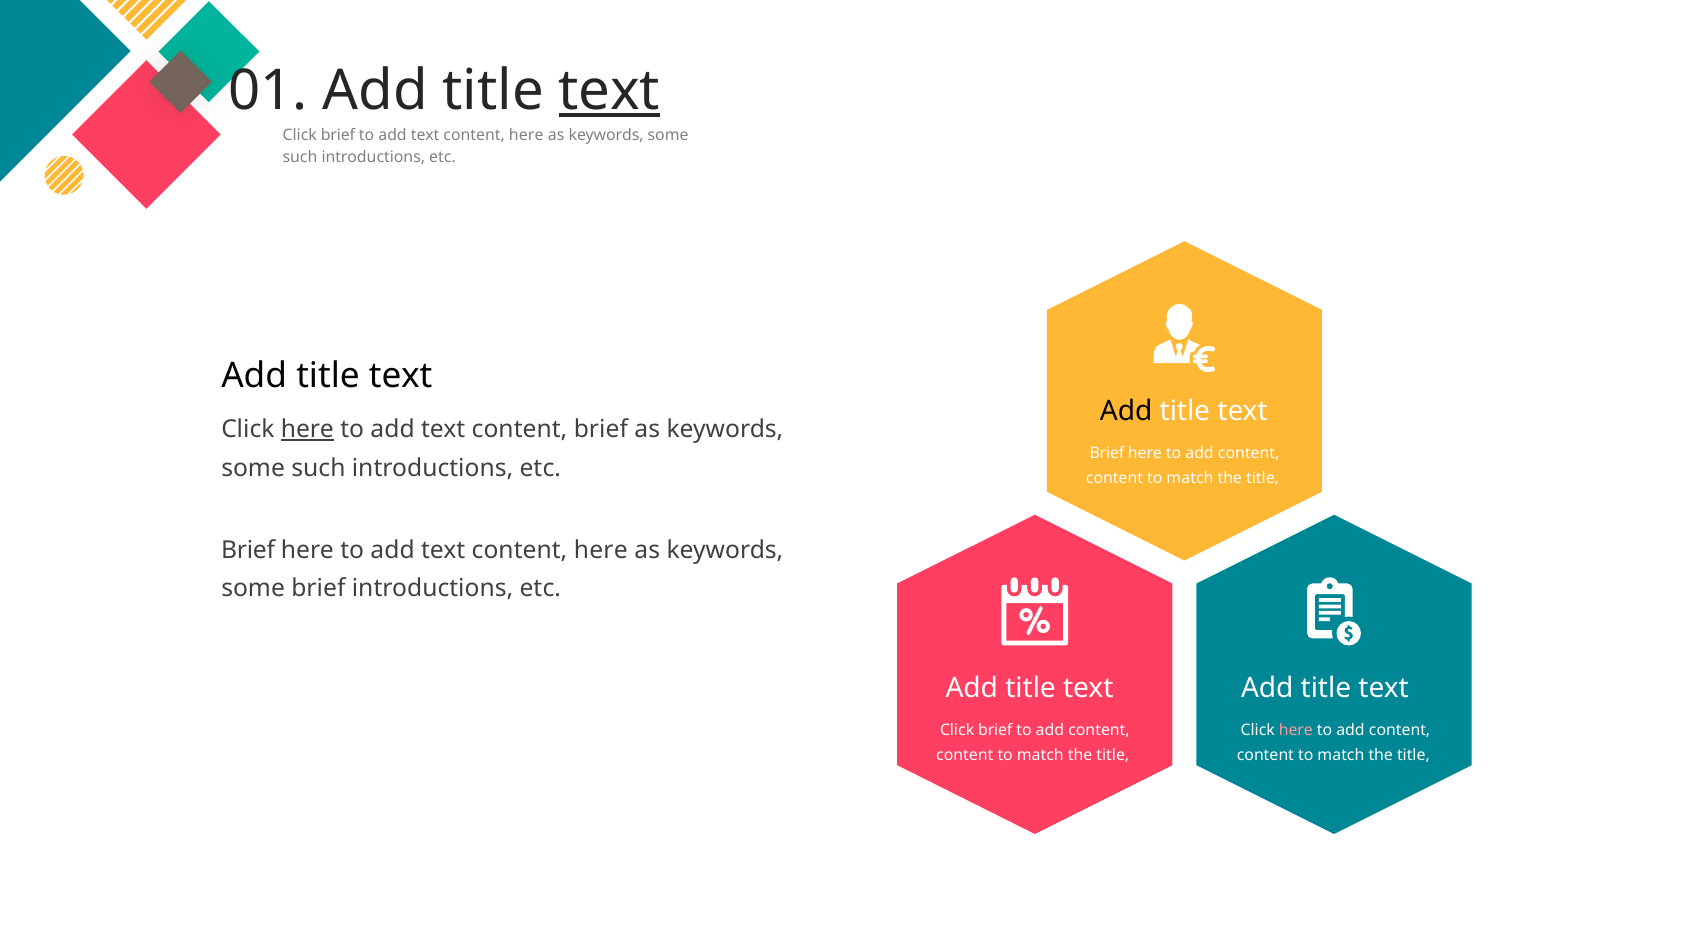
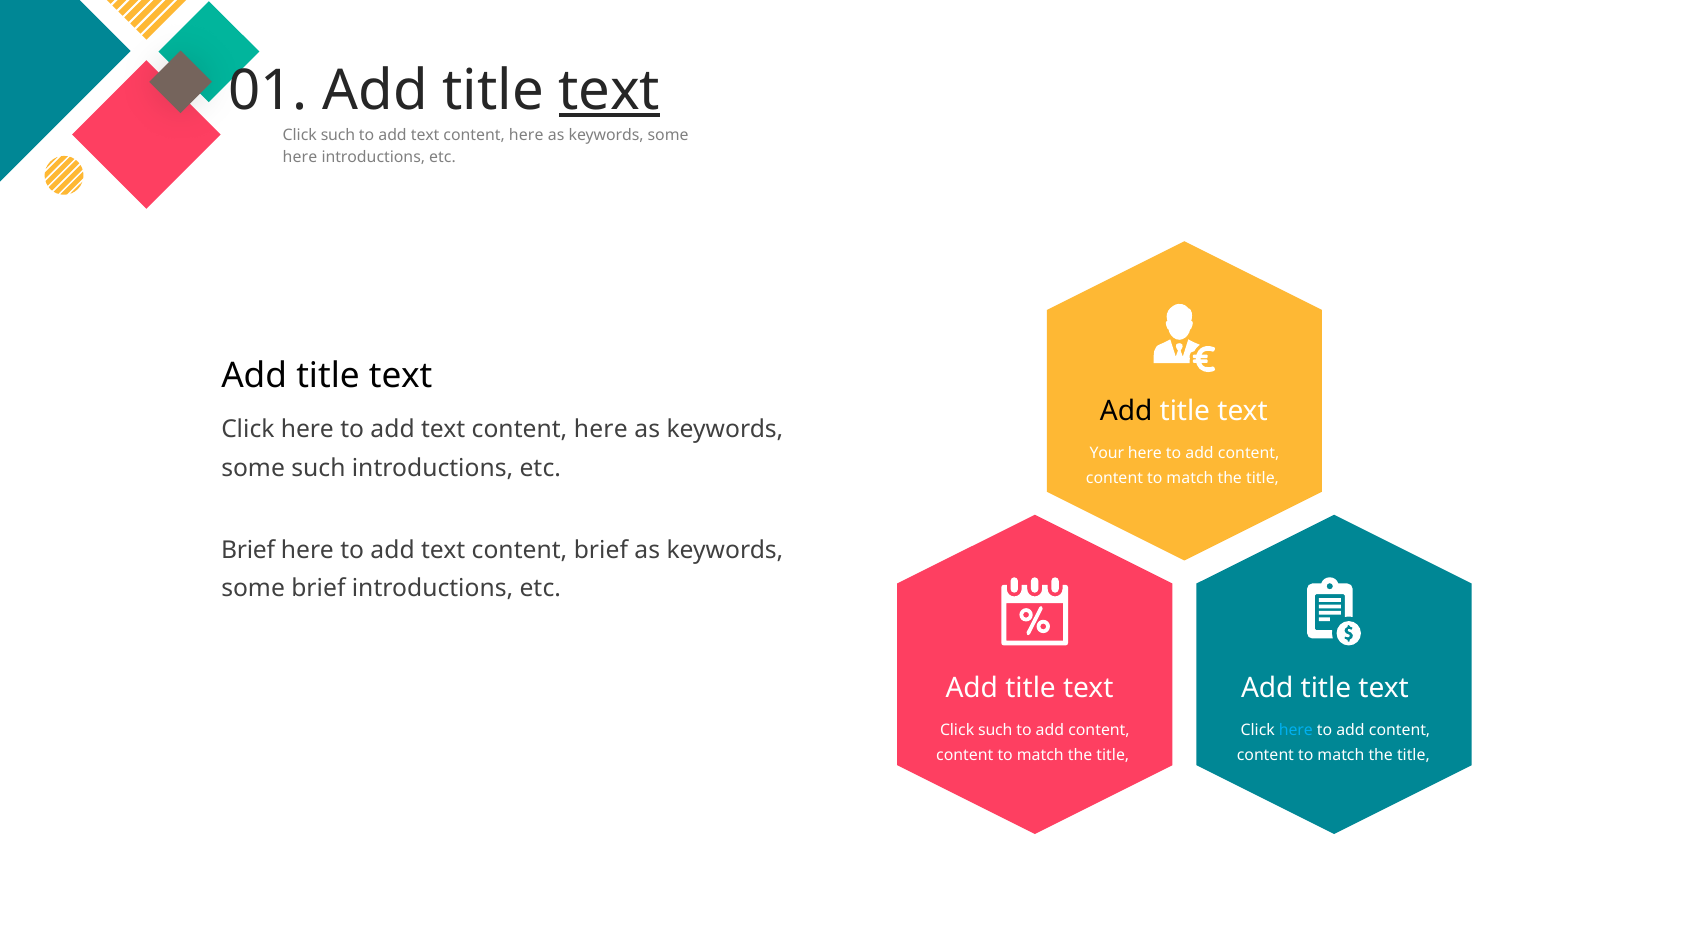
brief: brief -> such (338, 135)
such: such -> here (300, 157)
here underline: present -> none (307, 430)
brief: brief -> here (601, 430)
Brief: Brief -> Your (1107, 453)
here: here -> brief (601, 550)
brief: brief -> such (995, 730)
here colour: pink -> light blue (1296, 730)
